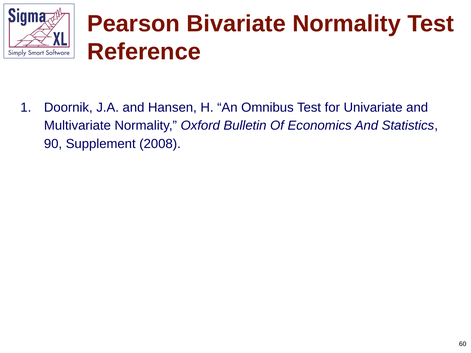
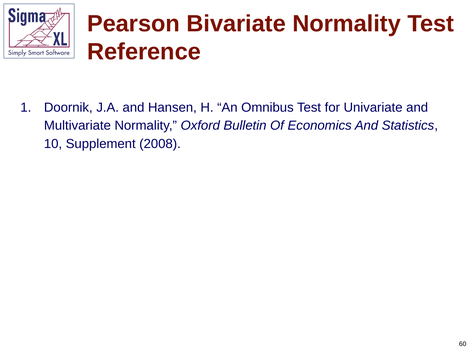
90: 90 -> 10 (53, 144)
